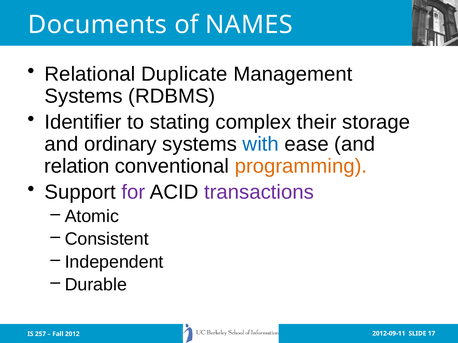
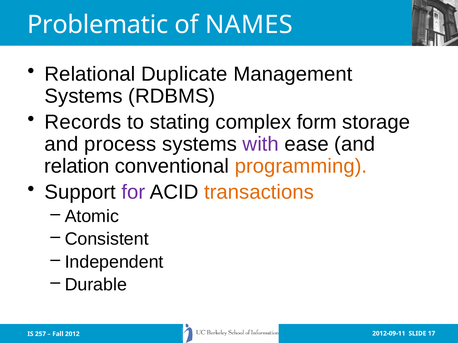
Documents: Documents -> Problematic (98, 25)
Identifier: Identifier -> Records (83, 122)
their: their -> form (317, 122)
ordinary: ordinary -> process (120, 144)
with colour: blue -> purple (261, 144)
transactions colour: purple -> orange (259, 192)
